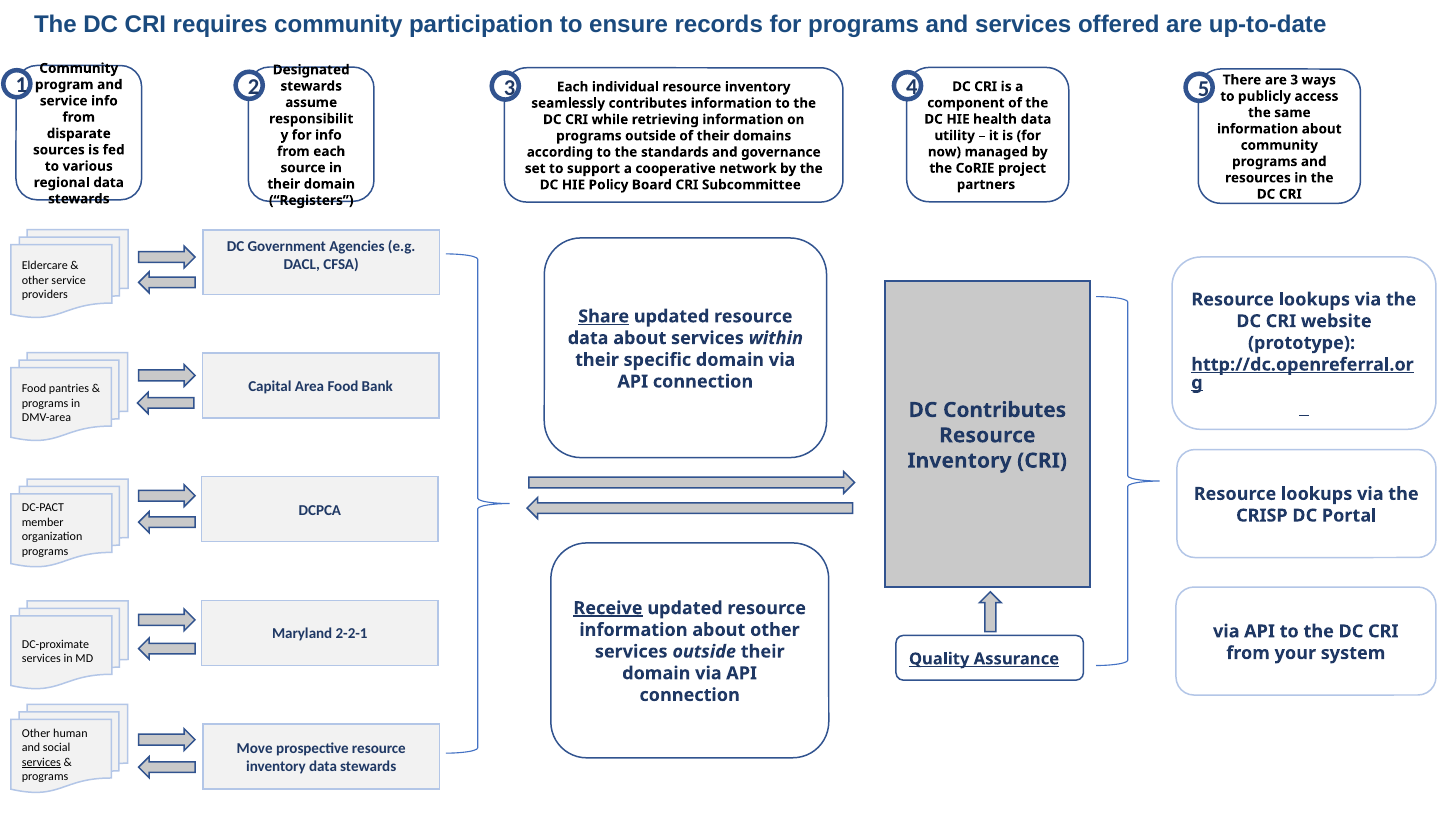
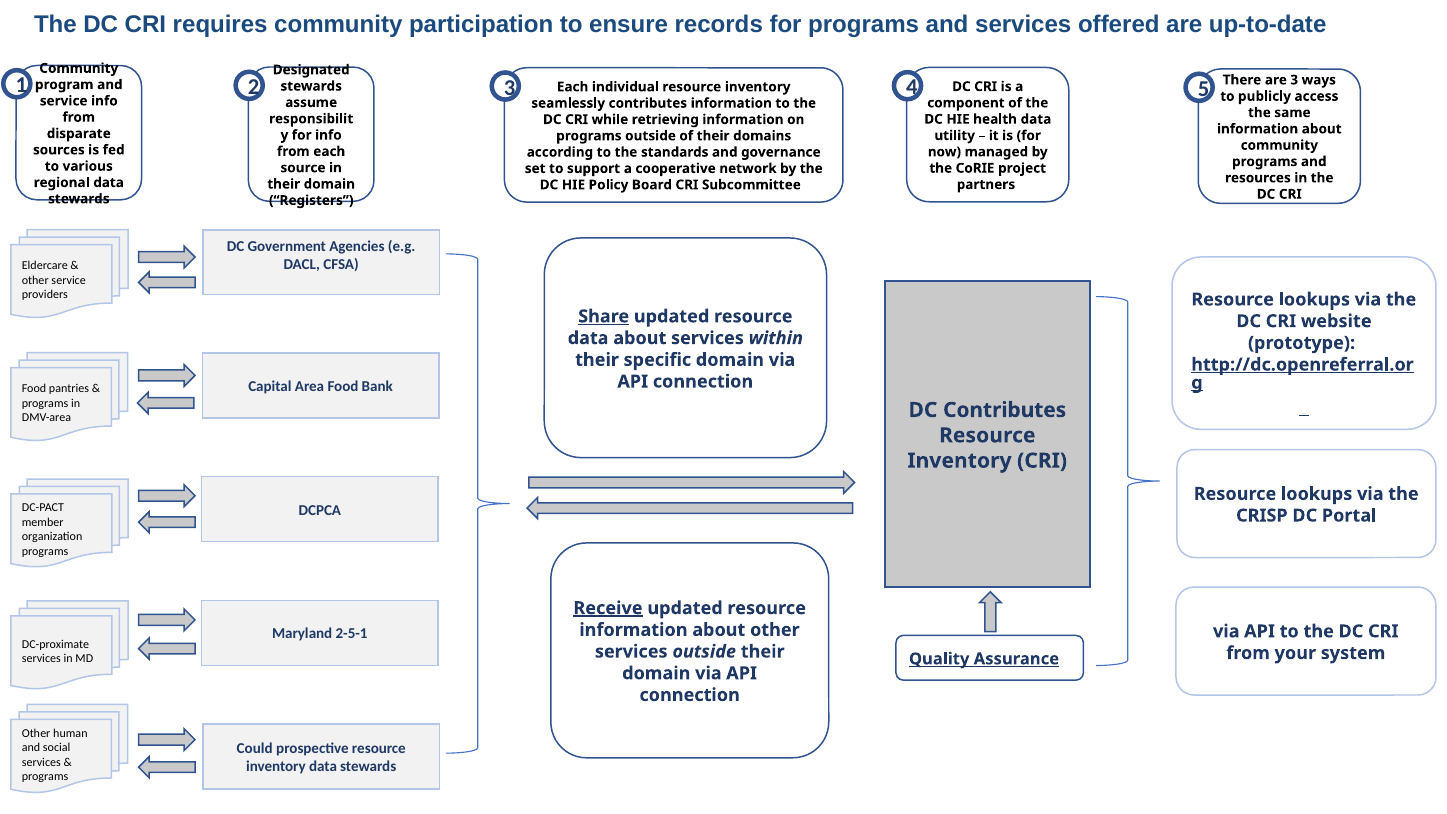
2-2-1: 2-2-1 -> 2-5-1 (352, 634)
Move: Move -> Could (255, 748)
services underline: present -> none (41, 762)
